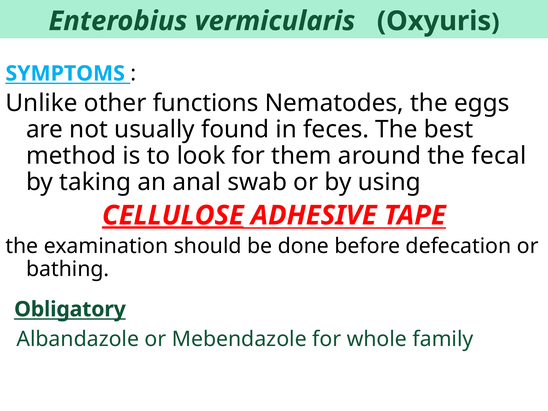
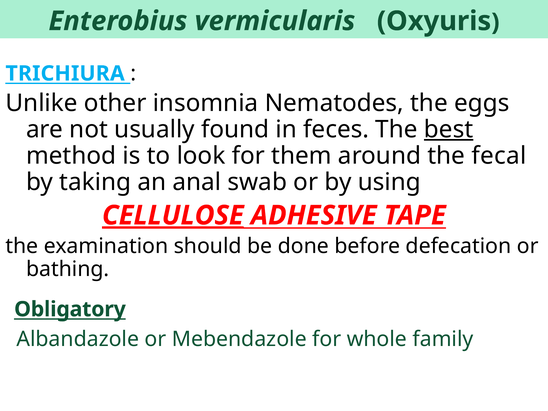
SYMPTOMS: SYMPTOMS -> TRICHIURA (65, 74)
functions: functions -> insomnia (206, 103)
best underline: none -> present (449, 129)
